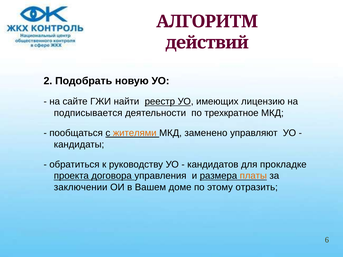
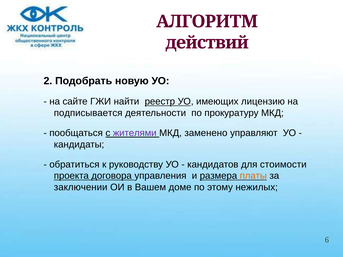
трехкратное: трехкратное -> прокуратуру (231, 113)
жителями colour: orange -> purple (135, 133)
прокладке: прокладке -> стоимости (283, 165)
отразить: отразить -> нежилых (257, 187)
